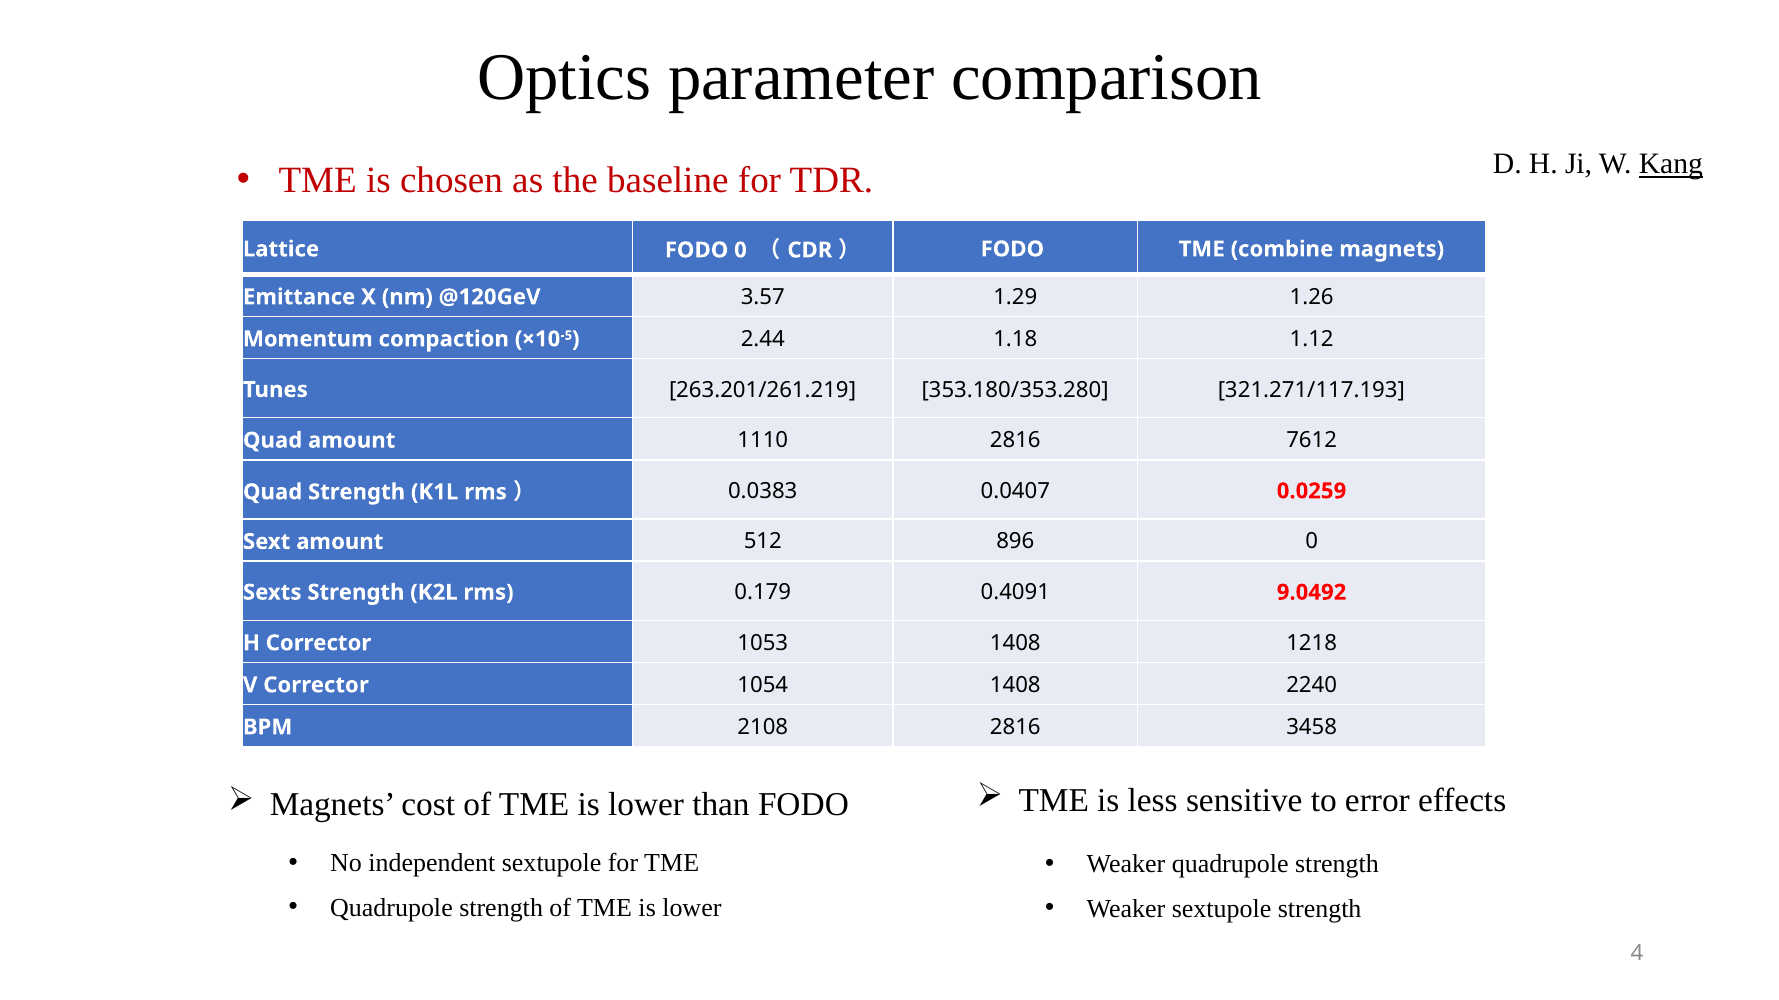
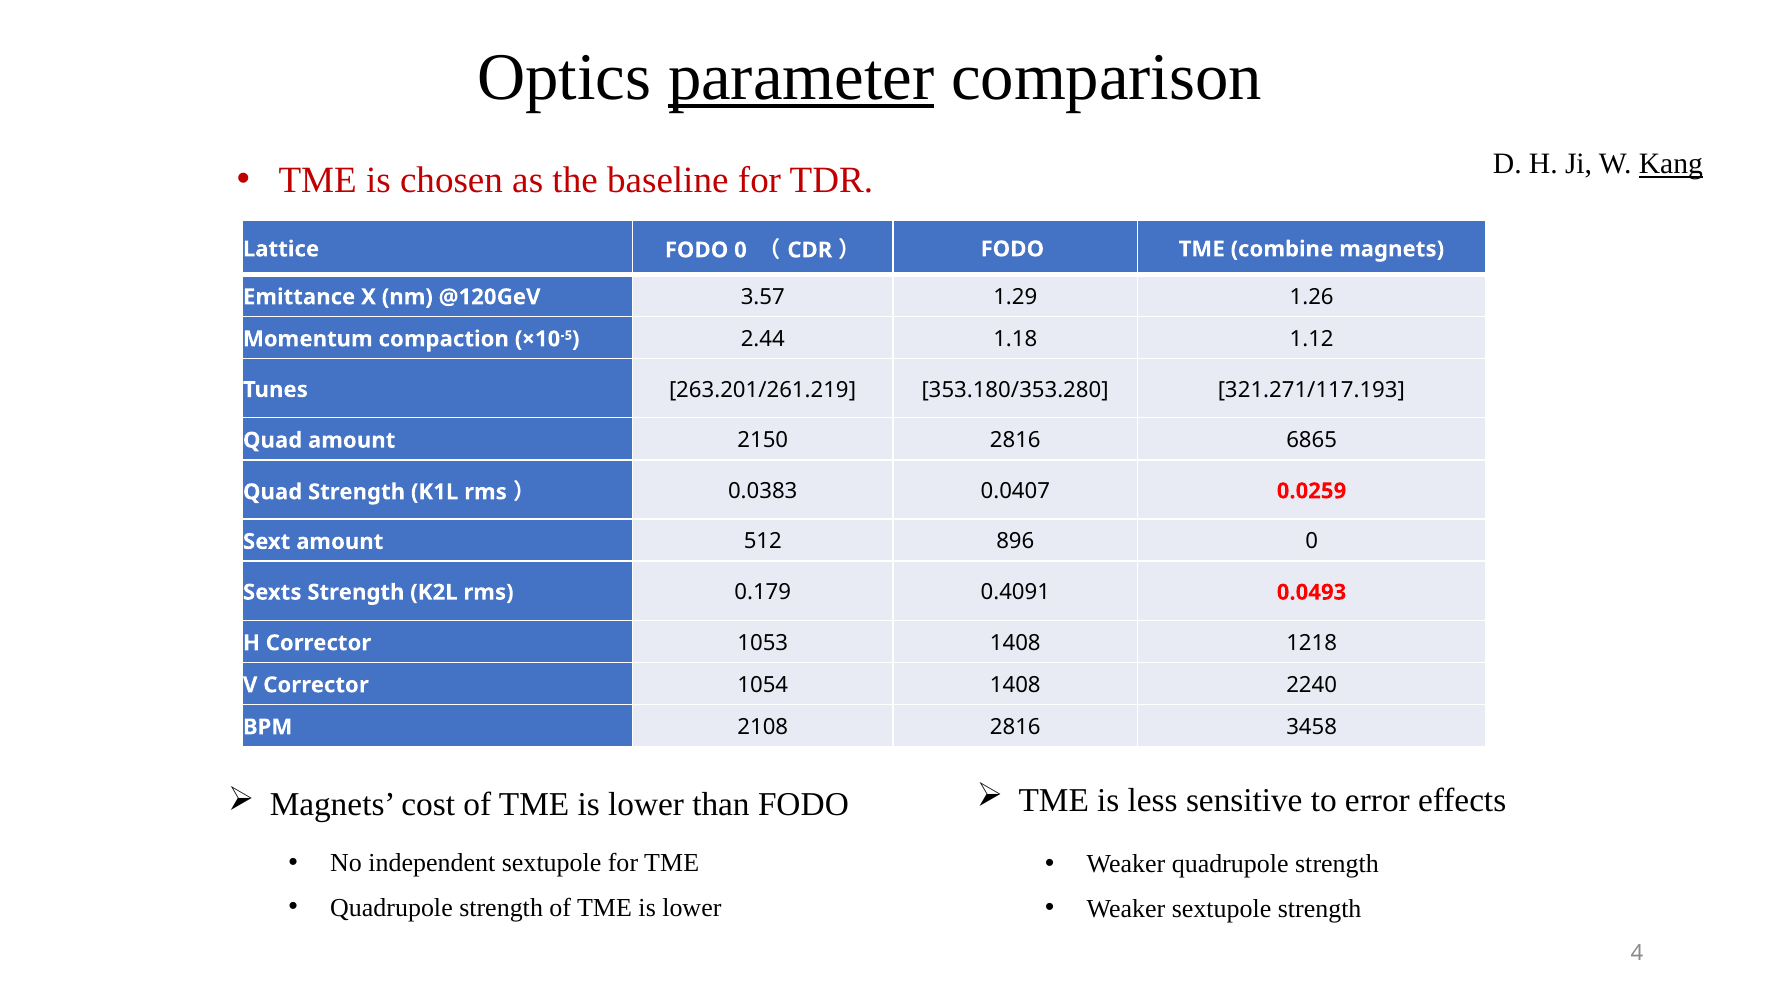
parameter underline: none -> present (801, 77)
1110: 1110 -> 2150 (763, 441)
7612: 7612 -> 6865 (1312, 441)
9.0492: 9.0492 -> 0.0493 (1312, 593)
